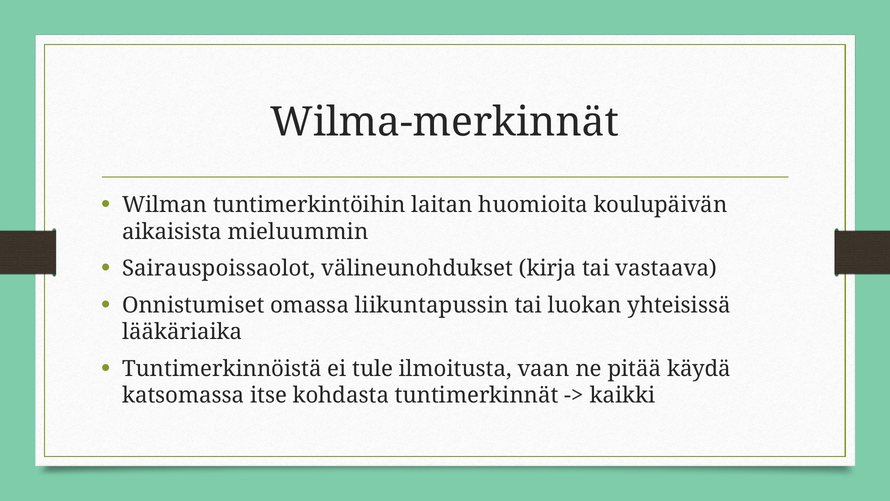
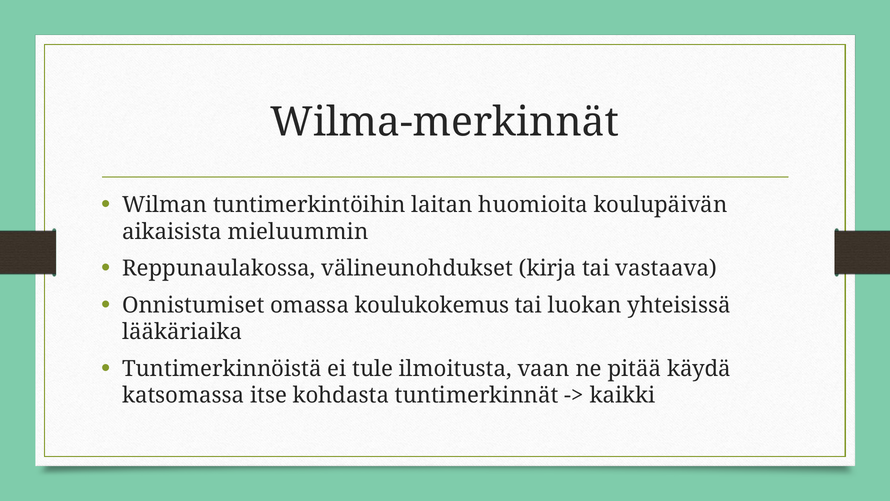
Sairauspoissaolot: Sairauspoissaolot -> Reppunaulakossa (219, 268)
liikuntapussin: liikuntapussin -> koulukokemus (432, 305)
